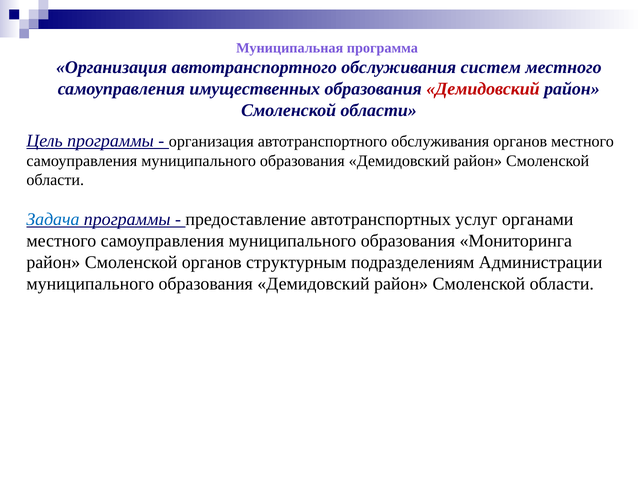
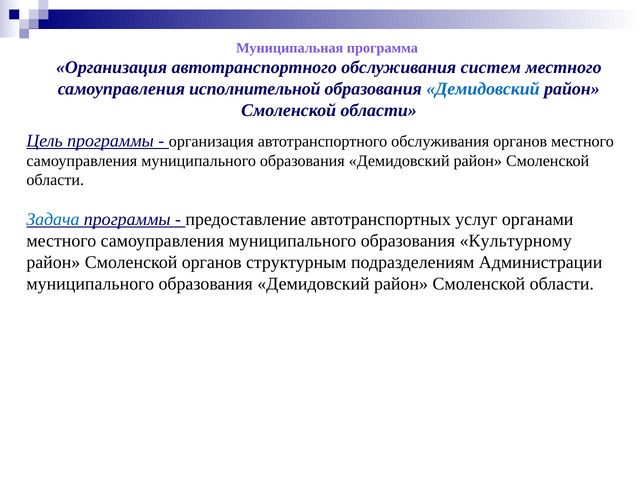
имущественных: имущественных -> исполнительной (255, 89)
Демидовский colour: red -> blue (483, 89)
Мониторинга: Мониторинга -> Культурному (516, 241)
